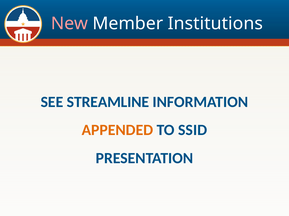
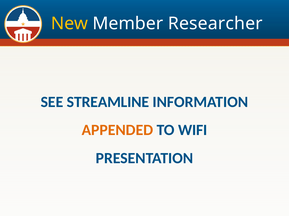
New colour: pink -> yellow (69, 24)
Institutions: Institutions -> Researcher (215, 24)
SSID: SSID -> WIFI (193, 130)
